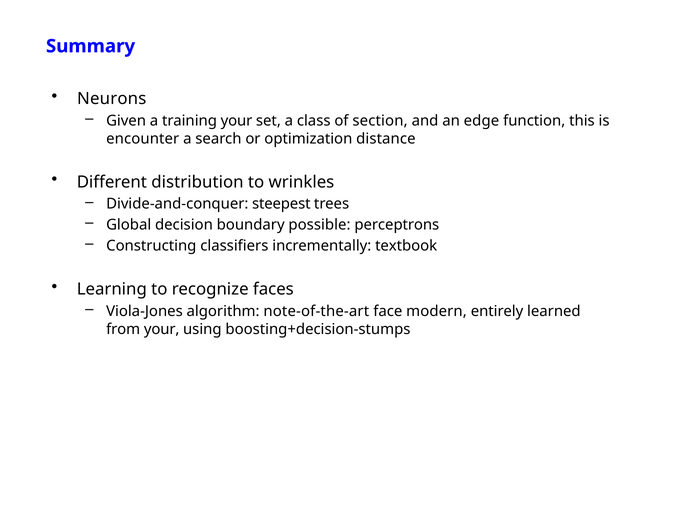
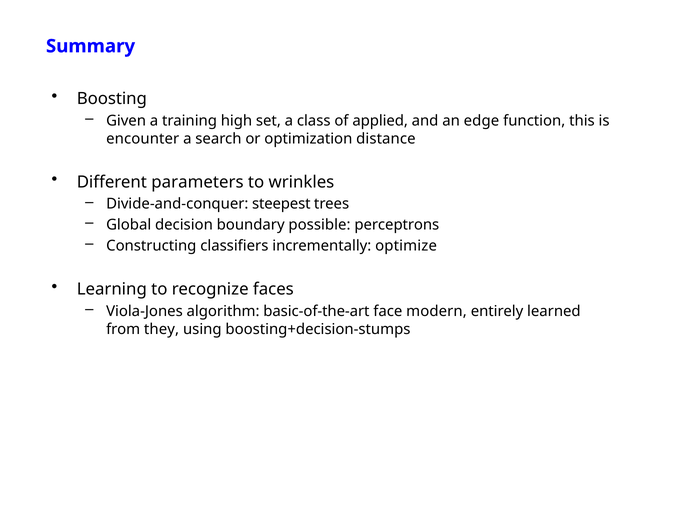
Neurons: Neurons -> Boosting (112, 99)
training your: your -> high (236, 121)
section: section -> applied (380, 121)
distribution: distribution -> parameters (197, 182)
textbook: textbook -> optimize (406, 246)
note-of-the-art: note-of-the-art -> basic-of-the-art (316, 311)
from your: your -> they (162, 329)
